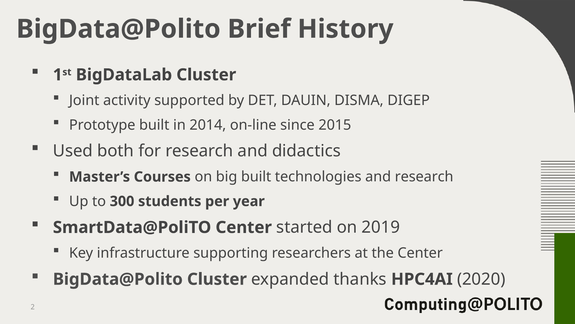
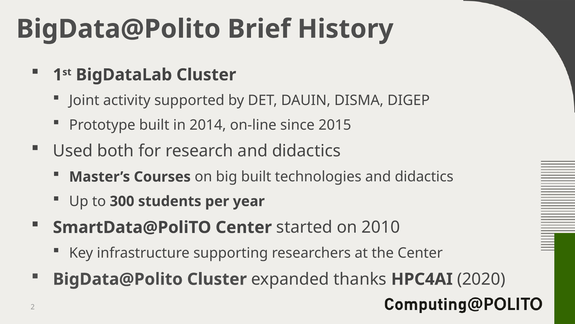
technologies and research: research -> didactics (424, 177)
2019: 2019 -> 2010 (381, 227)
